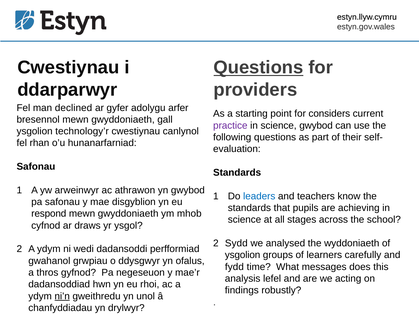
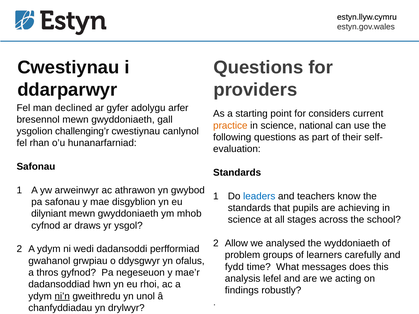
Questions underline: present -> none (258, 68)
practice colour: purple -> orange (230, 126)
science gwybod: gwybod -> national (316, 126)
technology’r: technology’r -> challenging’r (82, 131)
respond: respond -> dilyniant (49, 214)
Sydd: Sydd -> Allow (236, 243)
ysgolion: ysgolion -> problem (243, 255)
